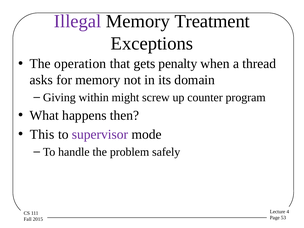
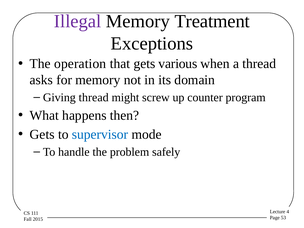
penalty: penalty -> various (178, 64)
Giving within: within -> thread (94, 97)
This: This -> Gets (42, 134)
supervisor colour: purple -> blue (100, 134)
